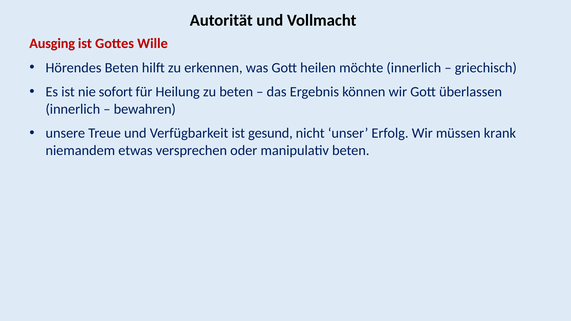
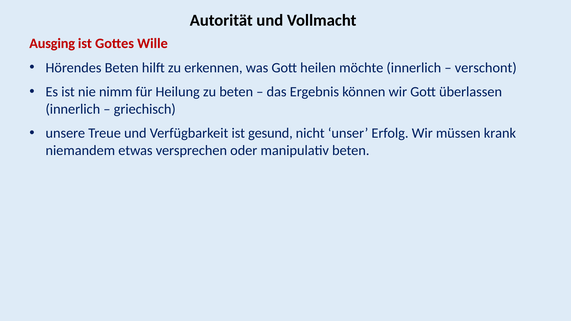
griechisch: griechisch -> verschont (486, 68)
sofort: sofort -> nimm (116, 92)
bewahren: bewahren -> griechisch (145, 109)
